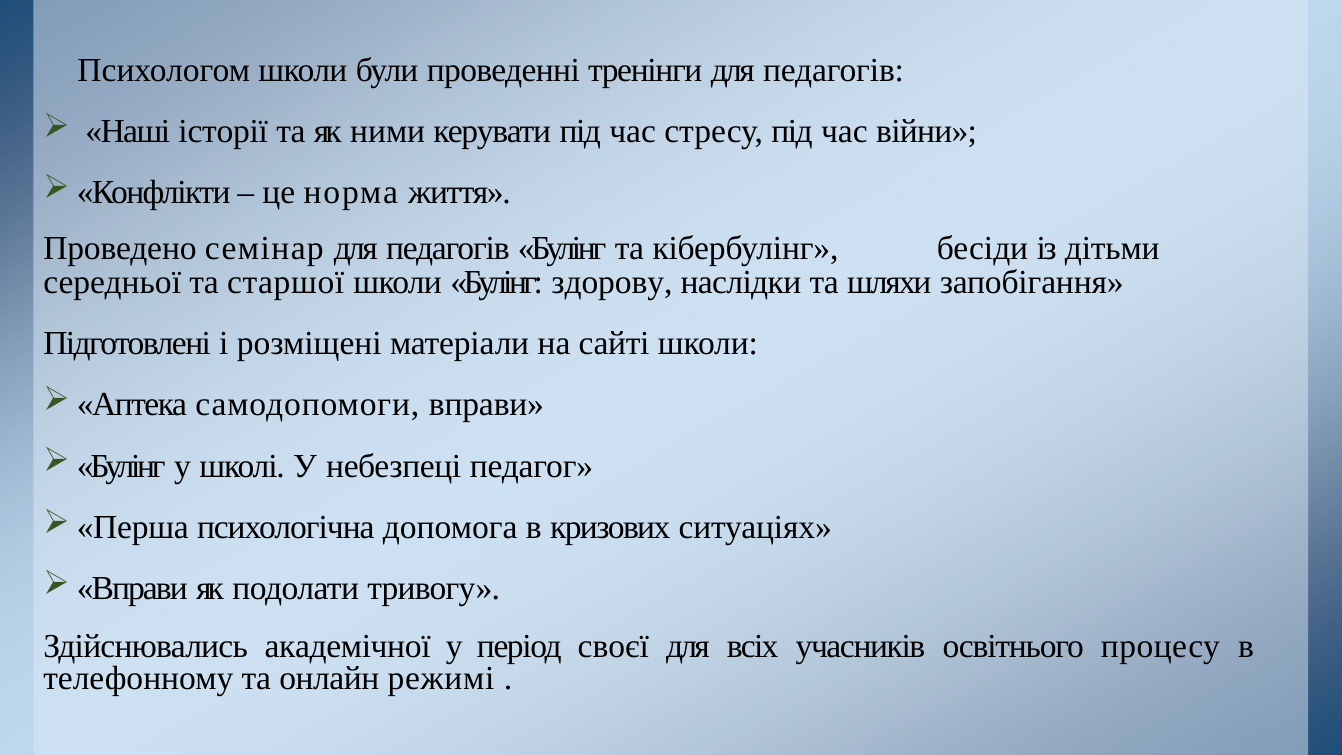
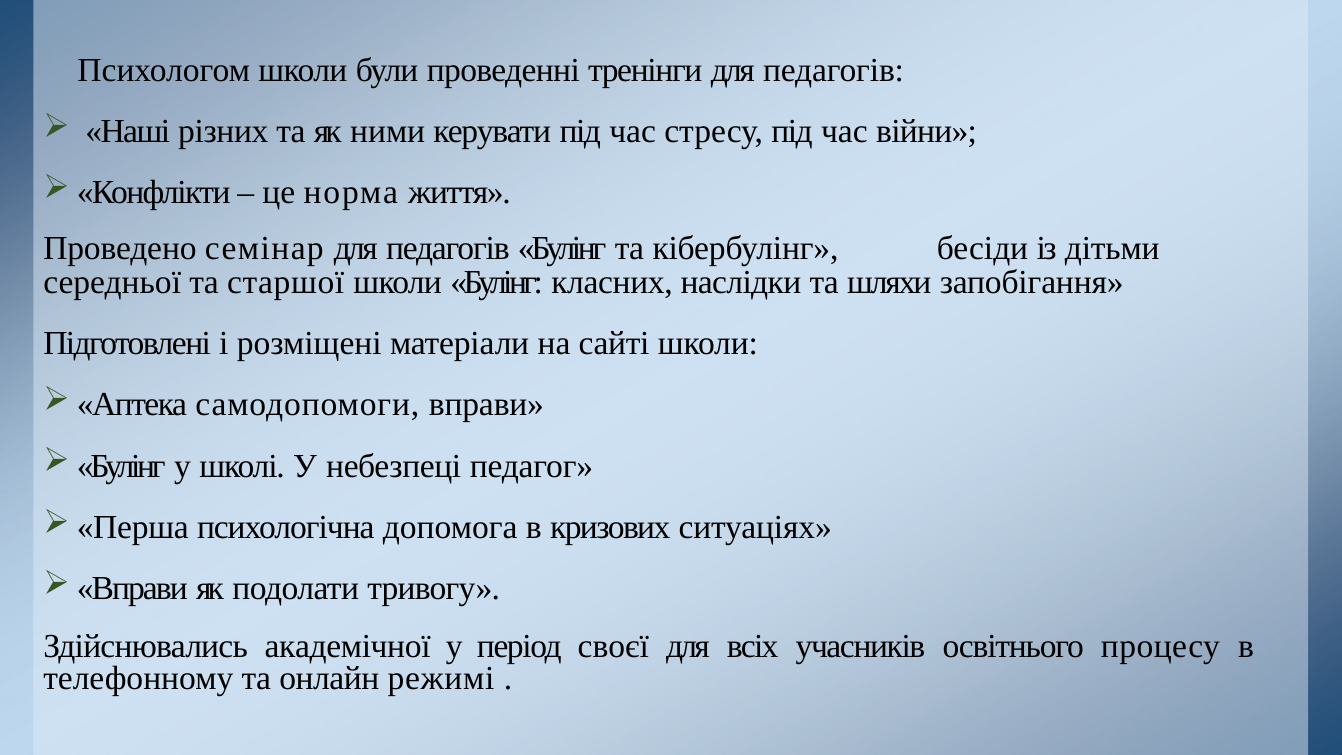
історії: історії -> різних (223, 132)
здорову: здорову -> класних (612, 282)
